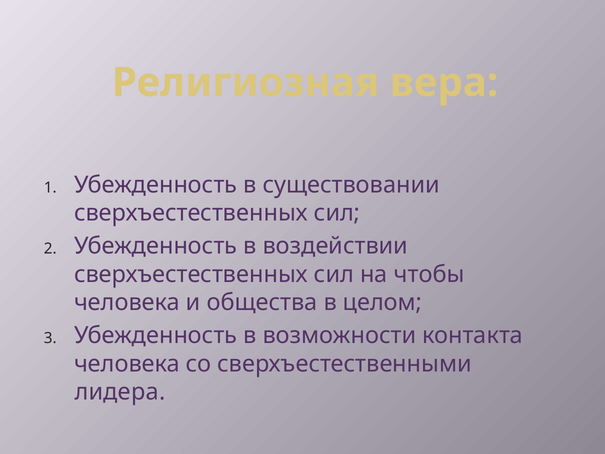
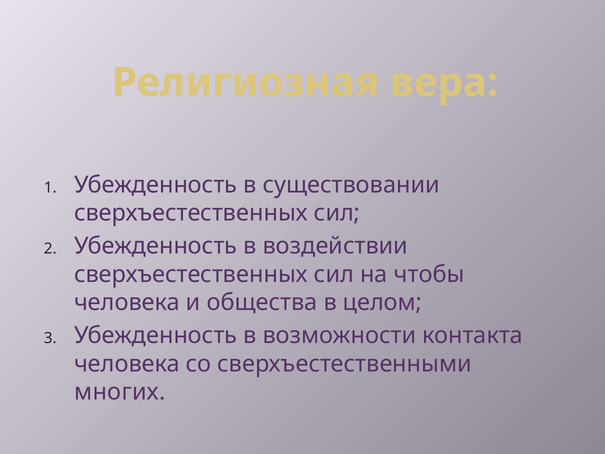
лидера: лидера -> многих (120, 392)
